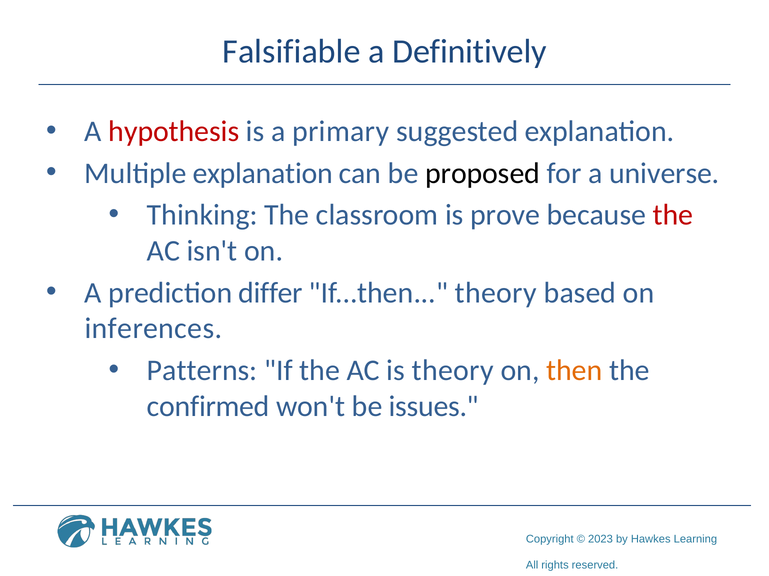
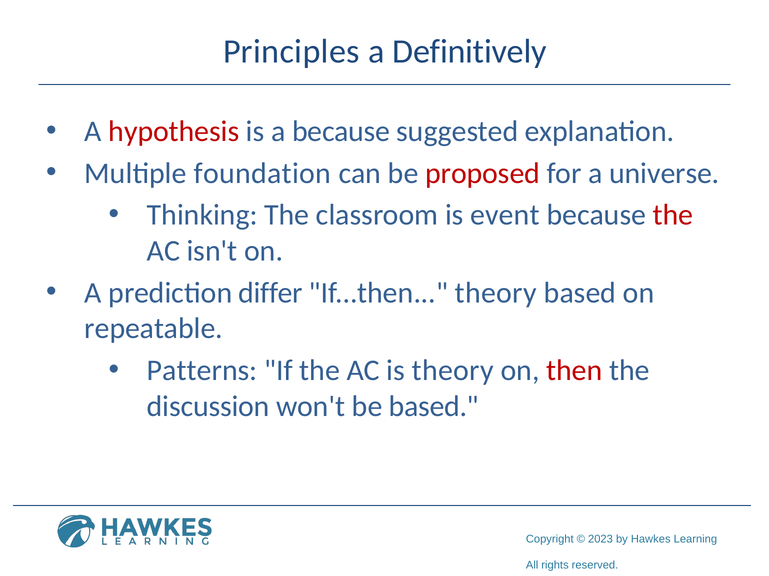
Falsifiable: Falsifiable -> Principles (291, 52)
a primary: primary -> because (341, 131)
Multiple explanation: explanation -> foundation (262, 173)
proposed colour: black -> red (483, 173)
prove: prove -> event (505, 215)
inferences: inferences -> repeatable (154, 329)
then colour: orange -> red (574, 371)
confirmed: confirmed -> discussion (208, 407)
be issues: issues -> based (434, 407)
